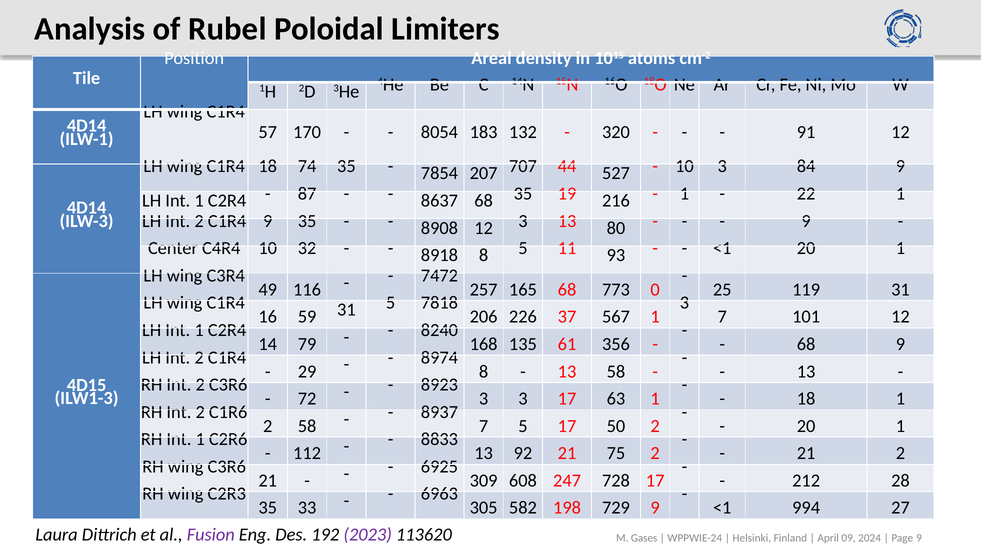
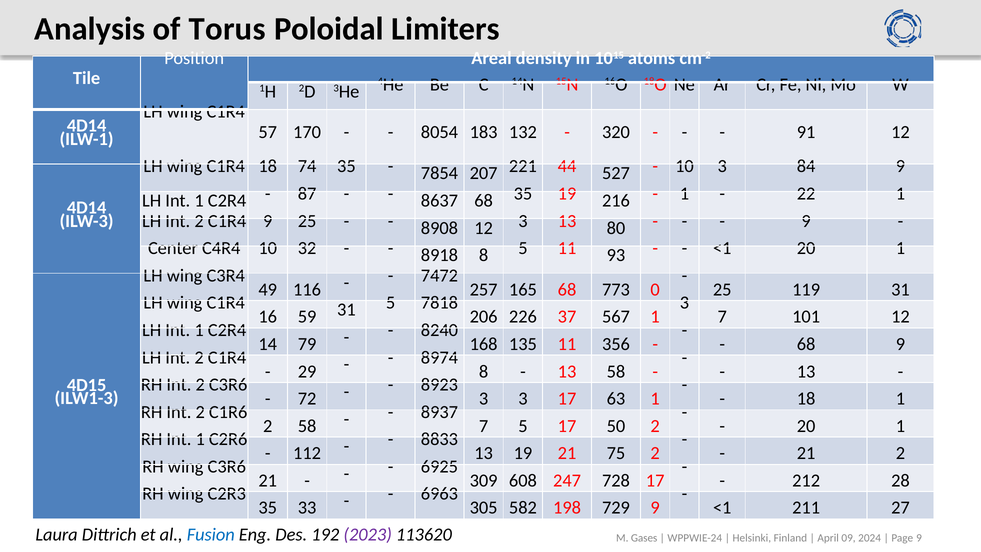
Rubel: Rubel -> Torus (227, 29)
707: 707 -> 221 (523, 166)
9 35: 35 -> 25 (307, 221)
135 61: 61 -> 11 (567, 344)
13 92: 92 -> 19 (523, 453)
994: 994 -> 211 (806, 508)
Fusion colour: purple -> blue (211, 534)
